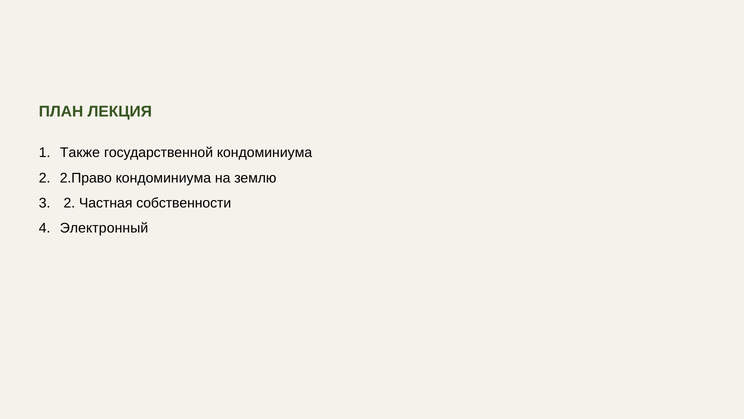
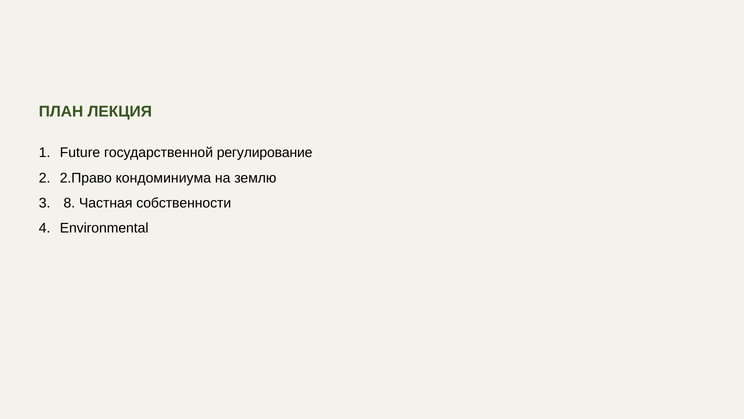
Также: Также -> Future (80, 153)
государственной кондоминиума: кондоминиума -> регулирование (265, 153)
3 2: 2 -> 8 (69, 203)
Электронный: Электронный -> Environmental (104, 228)
